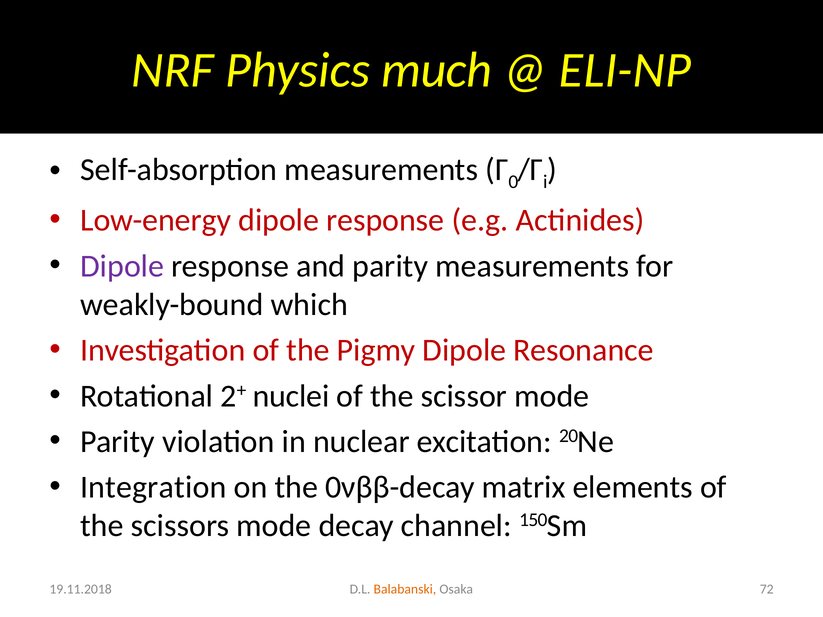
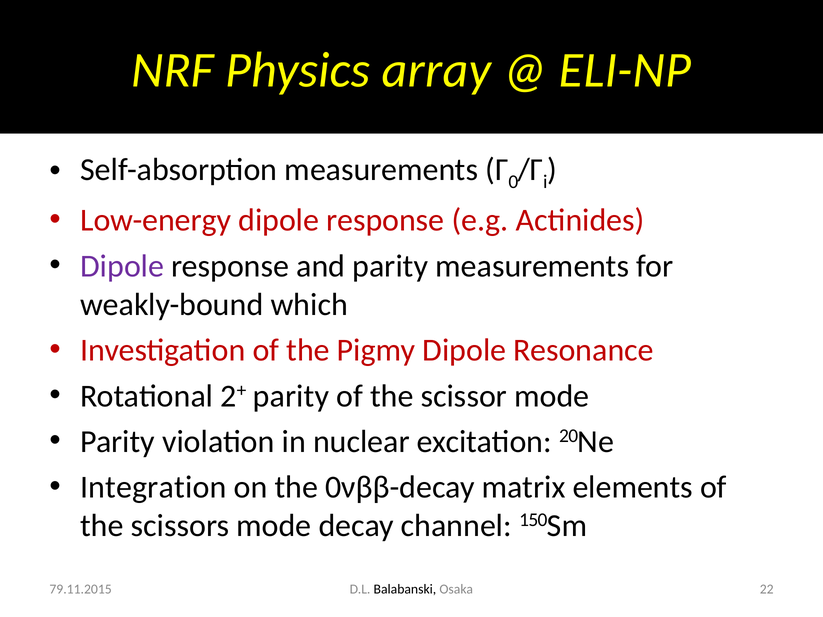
much: much -> array (436, 70)
2+ nuclei: nuclei -> parity (291, 396)
Balabanski colour: orange -> black (405, 589)
72: 72 -> 22 (767, 589)
19.11.2018: 19.11.2018 -> 79.11.2015 (81, 589)
